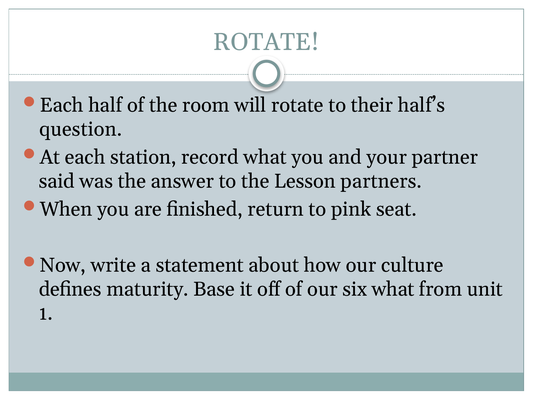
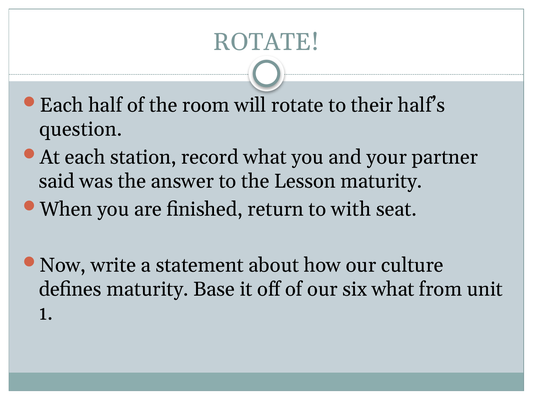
Lesson partners: partners -> maturity (381, 181)
pink: pink -> with (351, 209)
